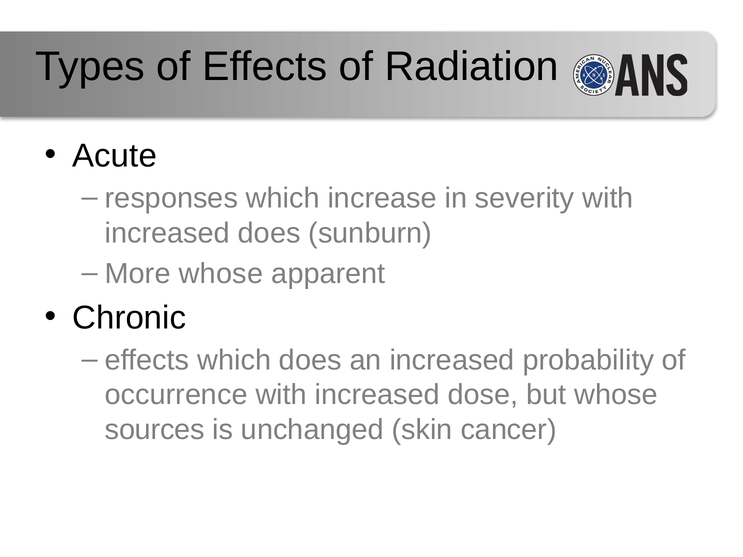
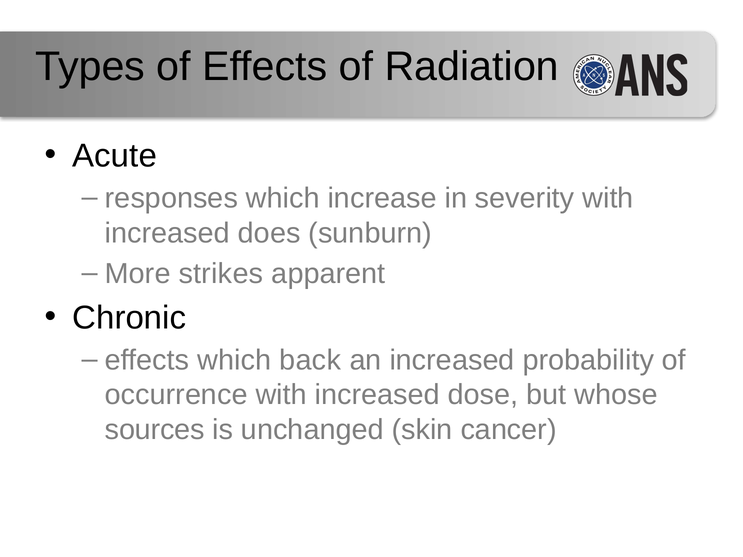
More whose: whose -> strikes (221, 274)
which does: does -> back (310, 360)
